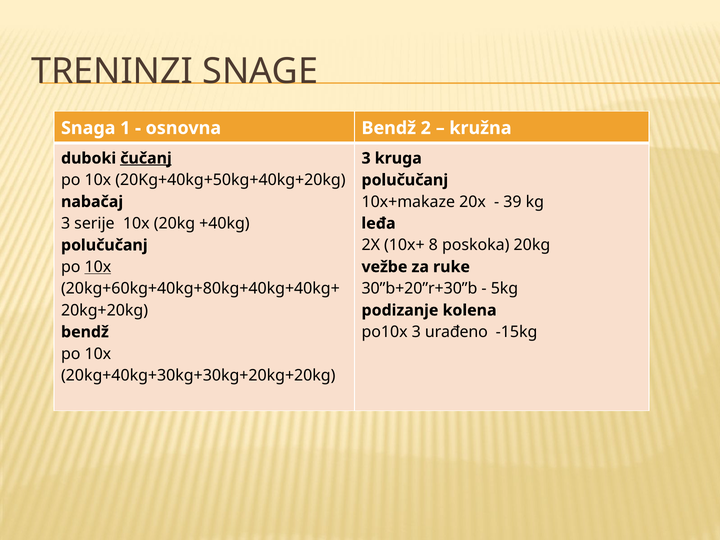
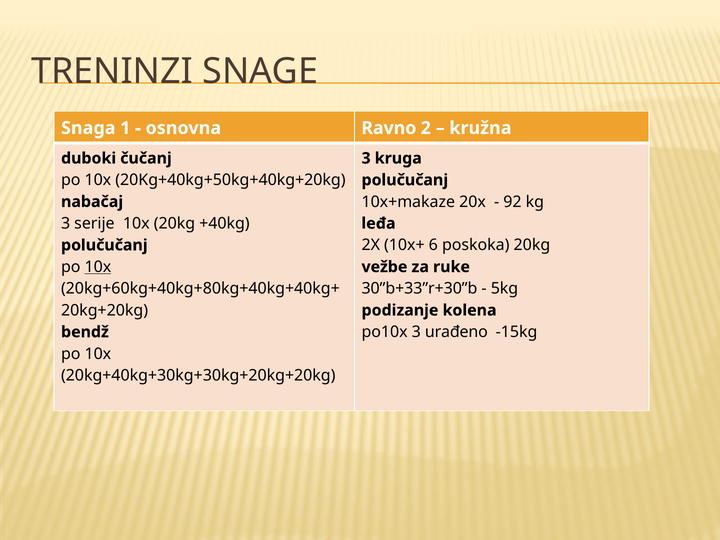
osnovna Bendž: Bendž -> Ravno (389, 128)
čučanj underline: present -> none (146, 158)
39: 39 -> 92 (512, 202)
8: 8 -> 6 (433, 245)
30”b+20”r+30”b: 30”b+20”r+30”b -> 30”b+33”r+30”b (419, 289)
